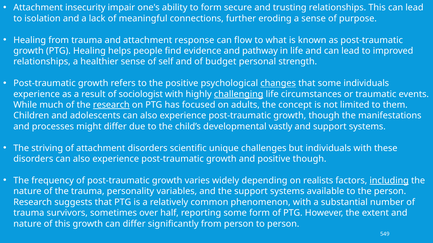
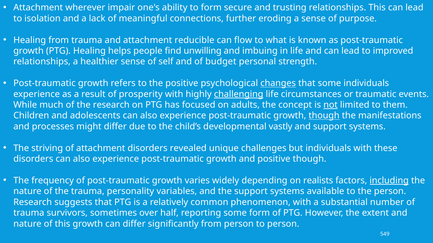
insecurity: insecurity -> wherever (85, 8)
response: response -> reducible (194, 40)
evidence: evidence -> unwilling (203, 51)
pathway: pathway -> imbuing (260, 51)
sociologist: sociologist -> prosperity (141, 94)
research underline: present -> none (111, 105)
not underline: none -> present (331, 105)
though underline: none -> present (324, 116)
scientific: scientific -> revealed (188, 148)
